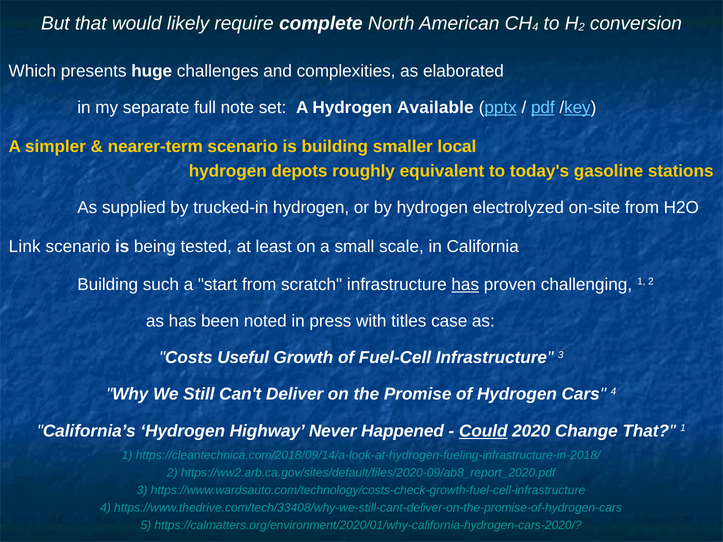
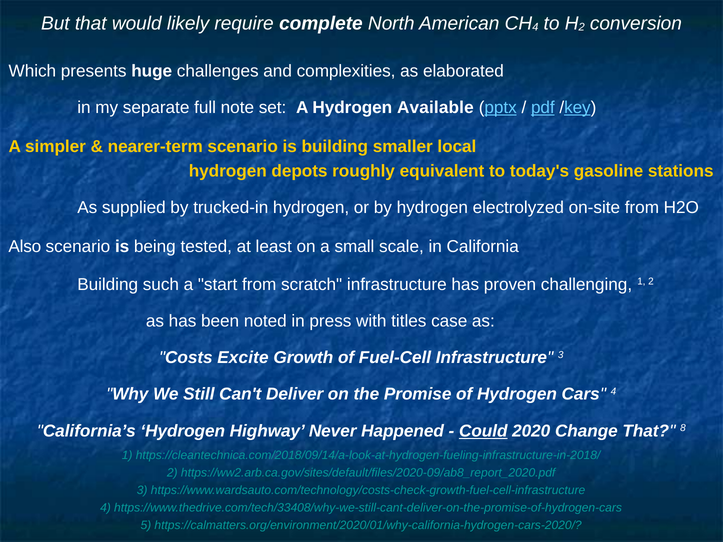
Link: Link -> Also (25, 247)
has underline: present -> none (465, 285)
Useful: Useful -> Excite (243, 358)
That 1: 1 -> 8 (683, 428)
